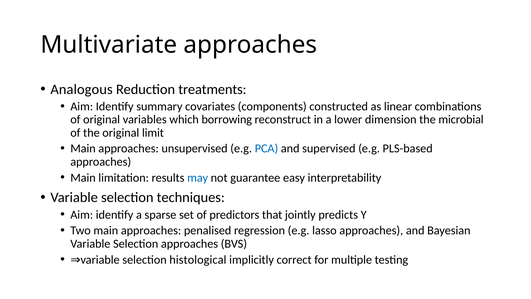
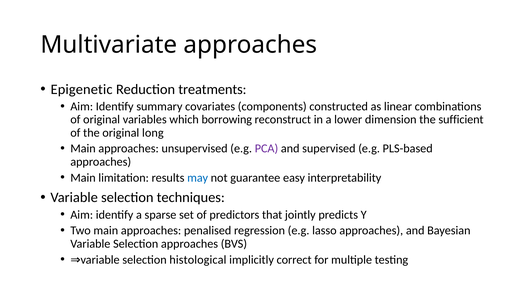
Analogous: Analogous -> Epigenetic (82, 89)
microbial: microbial -> sufficient (461, 119)
limit: limit -> long (153, 133)
PCA colour: blue -> purple (266, 148)
